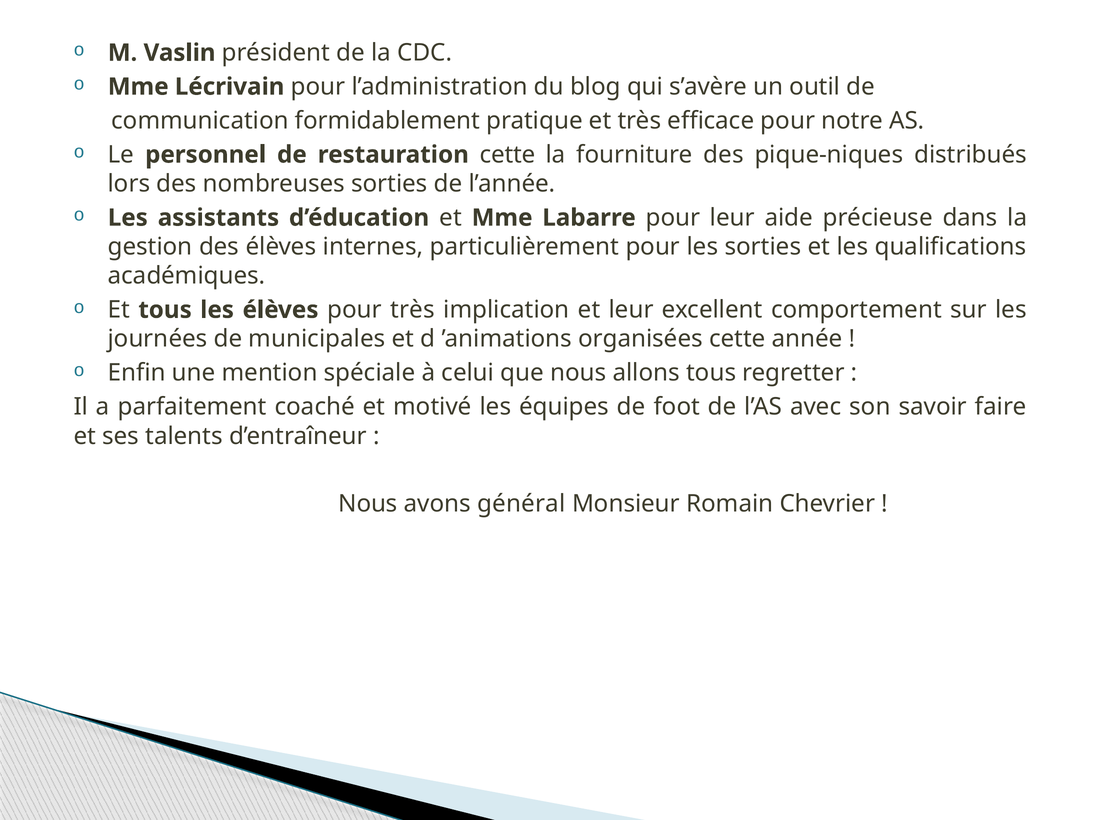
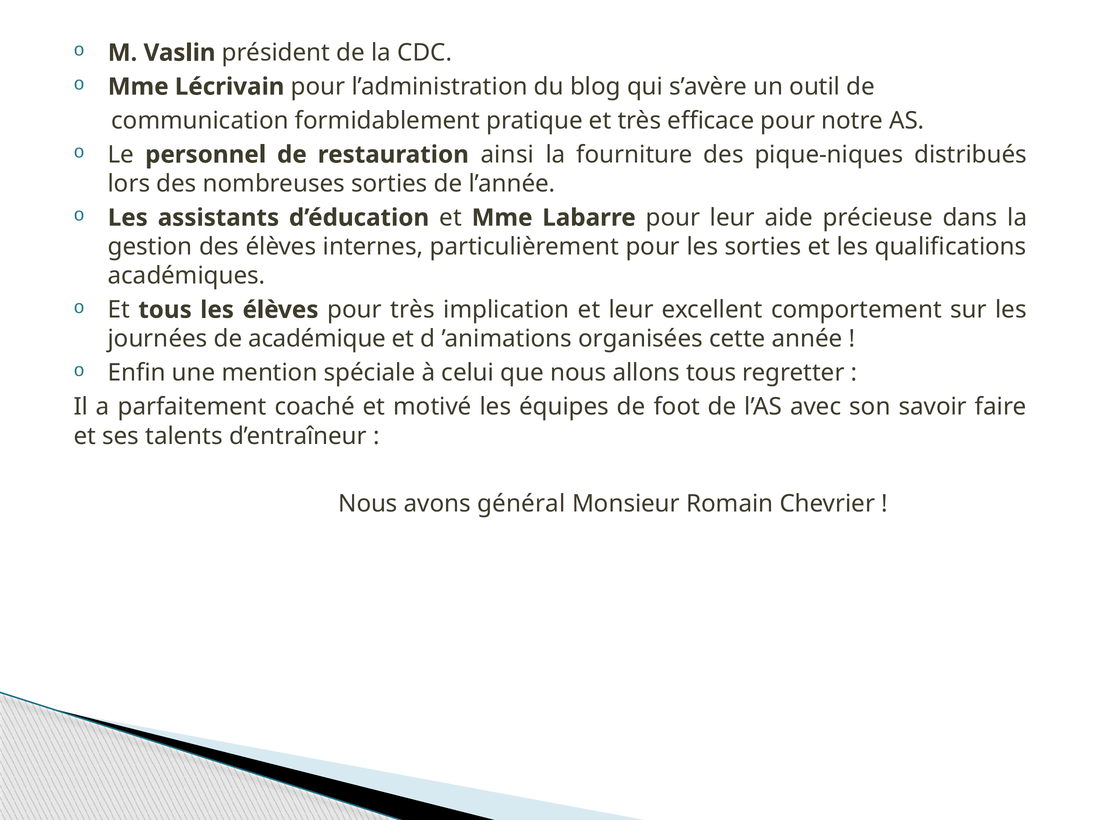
restauration cette: cette -> ainsi (507, 155)
municipales: municipales -> académique (317, 339)
